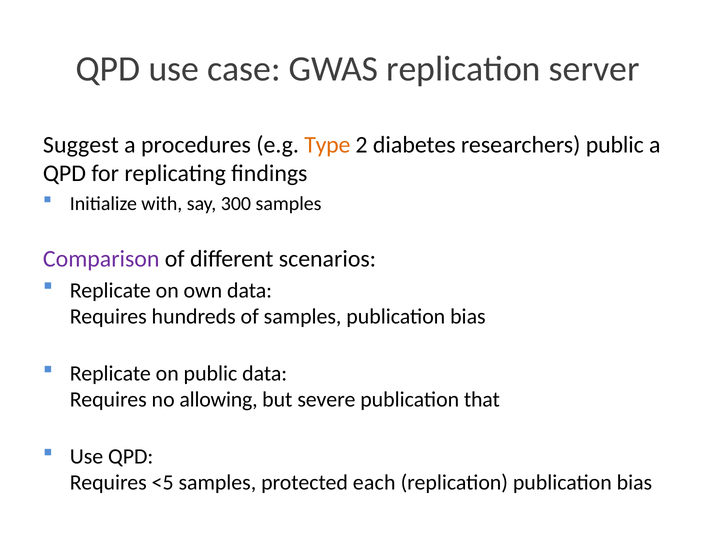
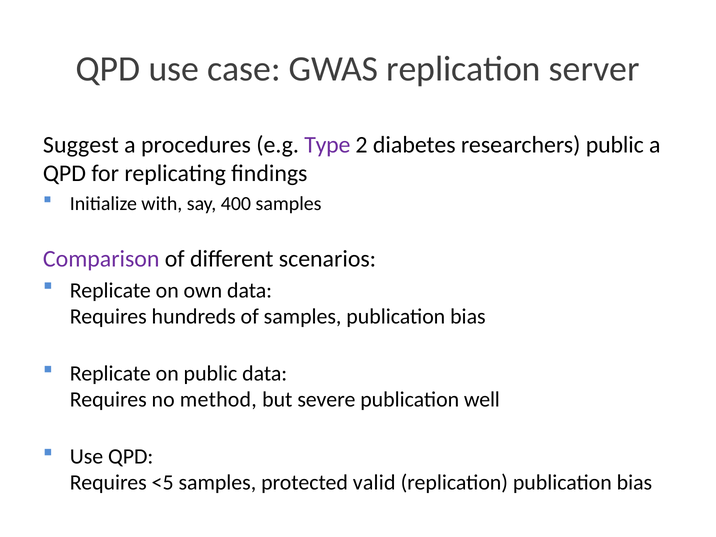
Type colour: orange -> purple (327, 145)
300: 300 -> 400 (236, 203)
allowing: allowing -> method (218, 400)
that: that -> well (482, 400)
each: each -> valid (374, 483)
